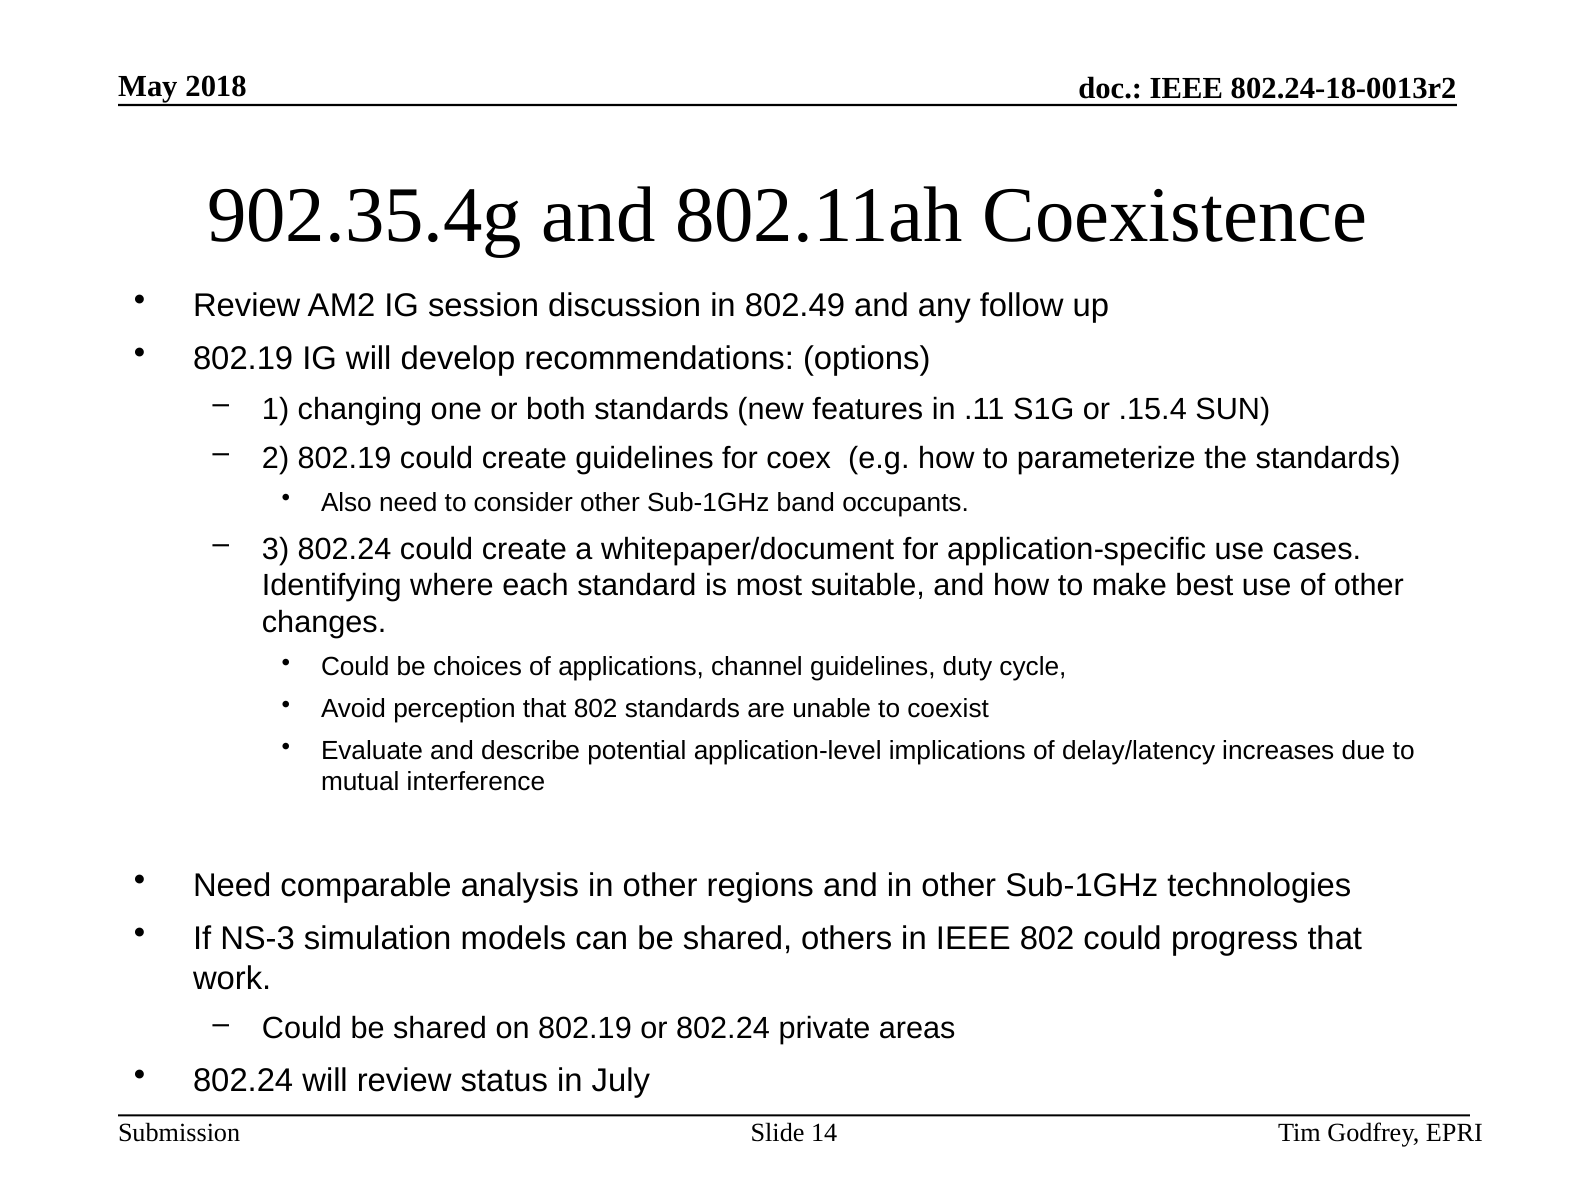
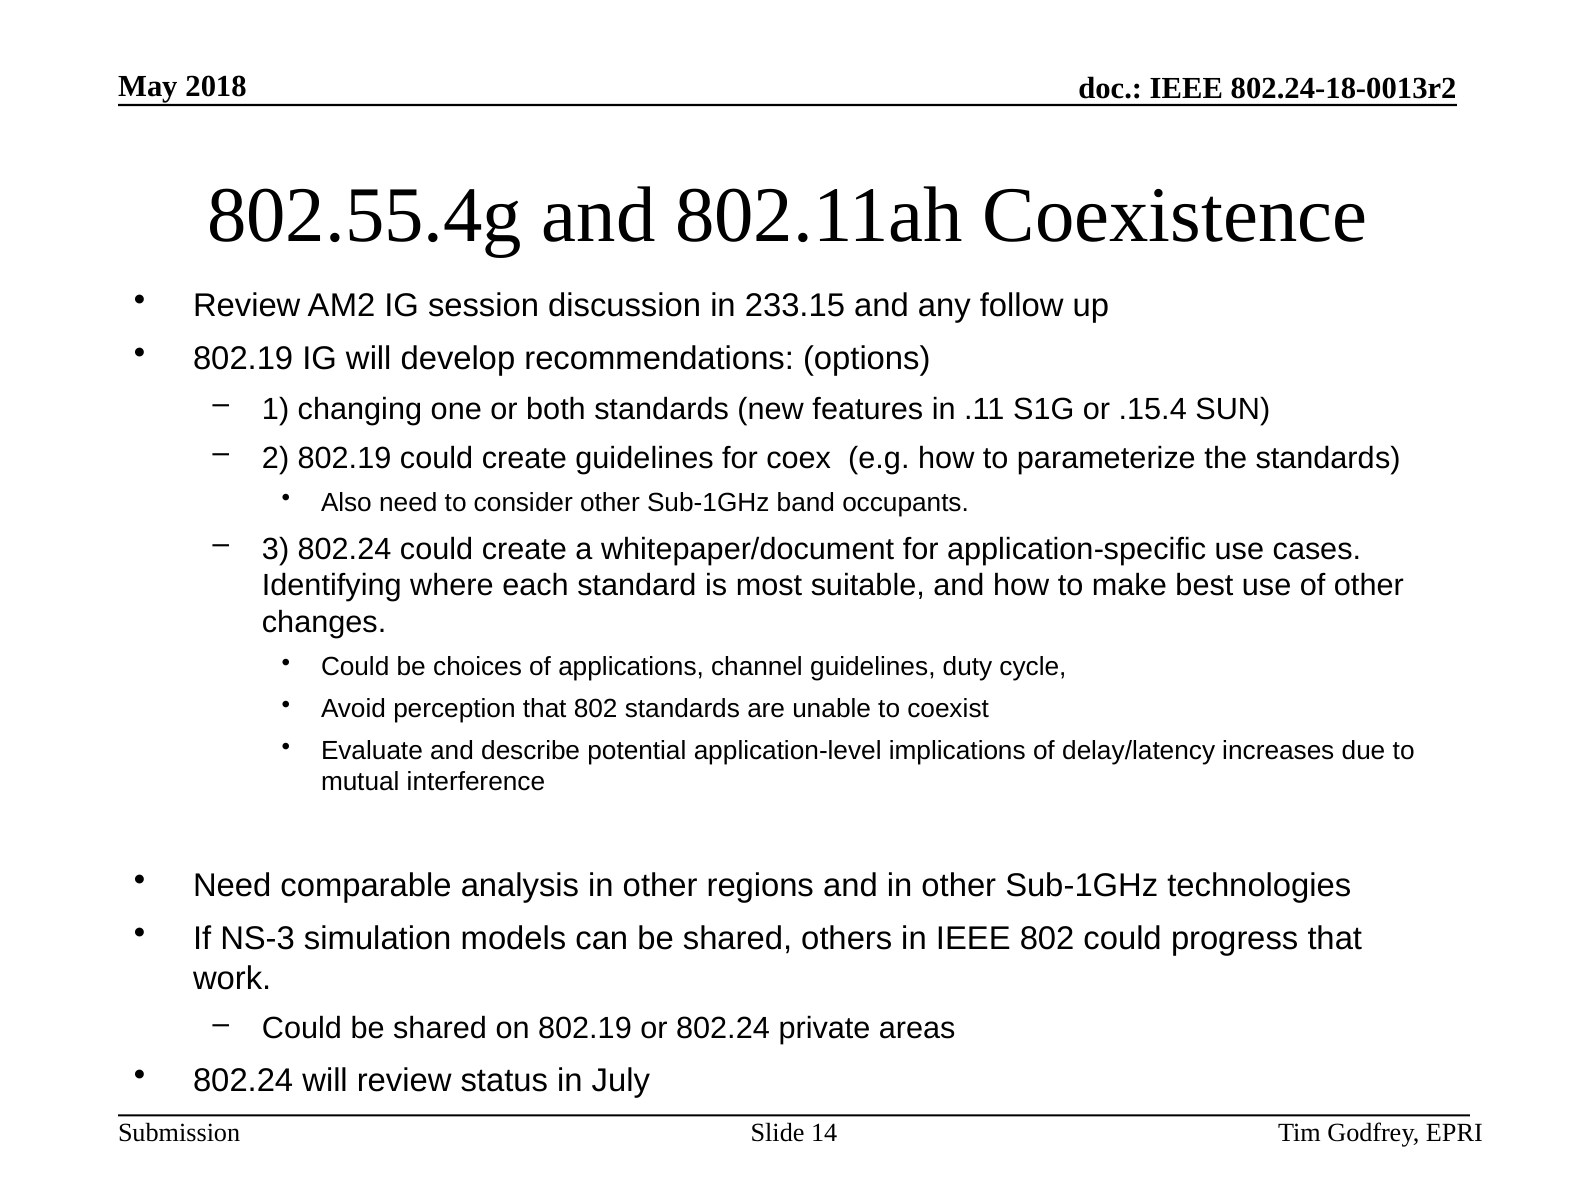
902.35.4g: 902.35.4g -> 802.55.4g (365, 215)
802.49: 802.49 -> 233.15 (795, 306)
